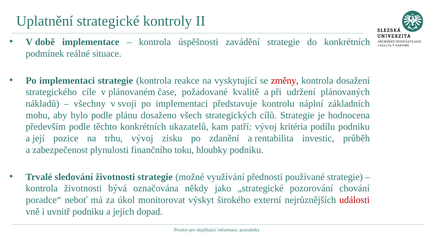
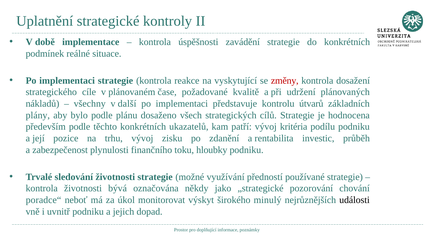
svoji: svoji -> další (127, 104)
náplní: náplní -> útvarů (311, 104)
mohu: mohu -> plány (38, 115)
externí: externí -> minulý (268, 200)
události colour: red -> black (354, 200)
